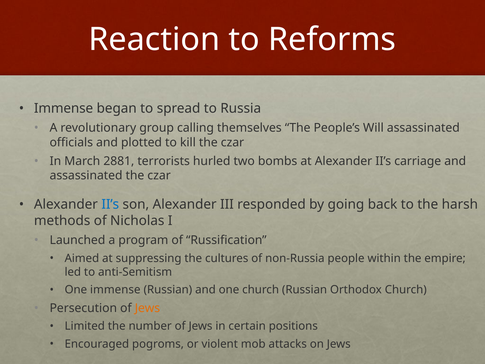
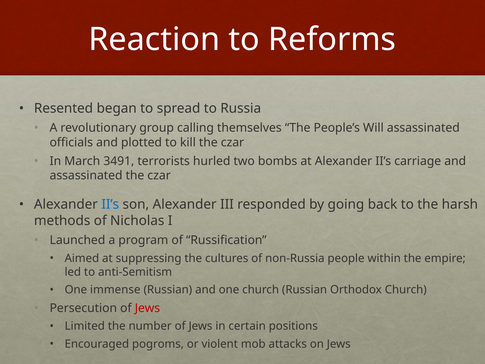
Immense: Immense -> Resented (64, 108)
2881: 2881 -> 3491 (119, 161)
Jews colour: orange -> red (147, 308)
